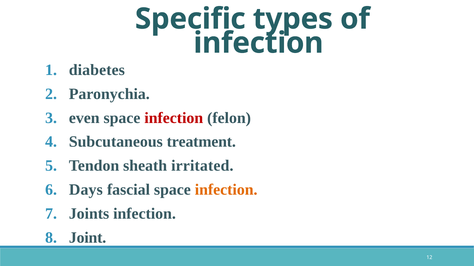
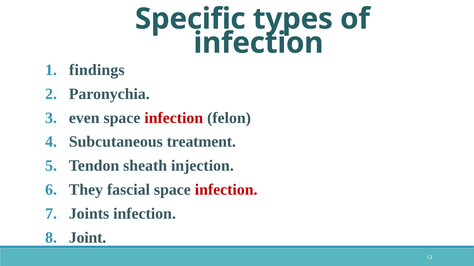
diabetes: diabetes -> findings (97, 70)
irritated: irritated -> injection (202, 166)
Days: Days -> They (86, 190)
infection colour: orange -> red (226, 190)
